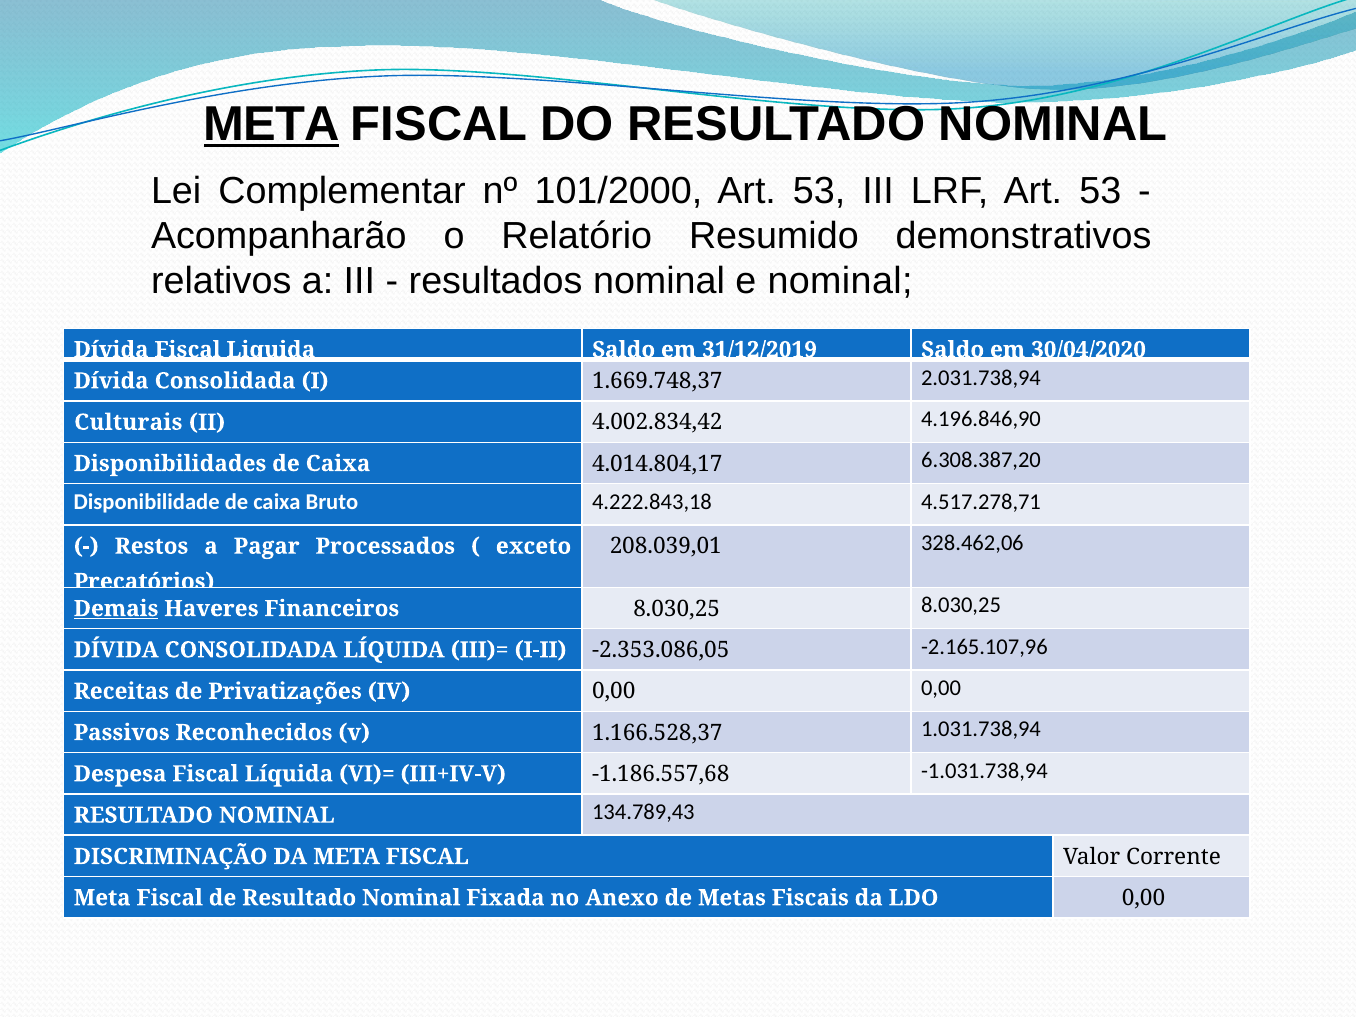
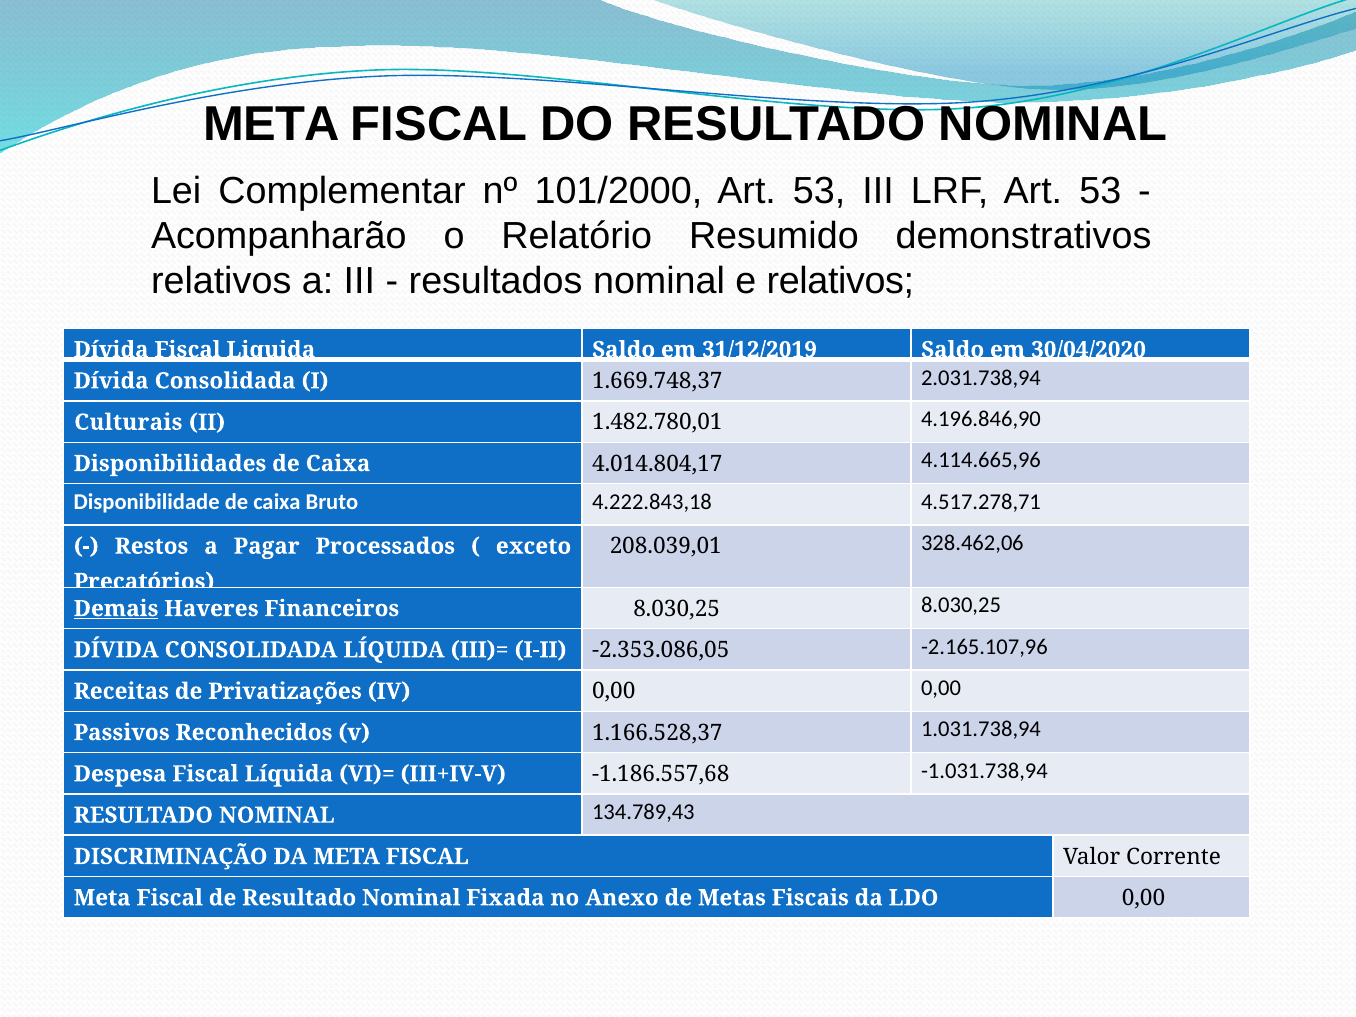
META underline: present -> none (272, 124)
e nominal: nominal -> relativos (840, 281)
4.002.834,42: 4.002.834,42 -> 1.482.780,01 (657, 422)
6.308.387,20: 6.308.387,20 -> 4.114.665,96 (981, 460)
